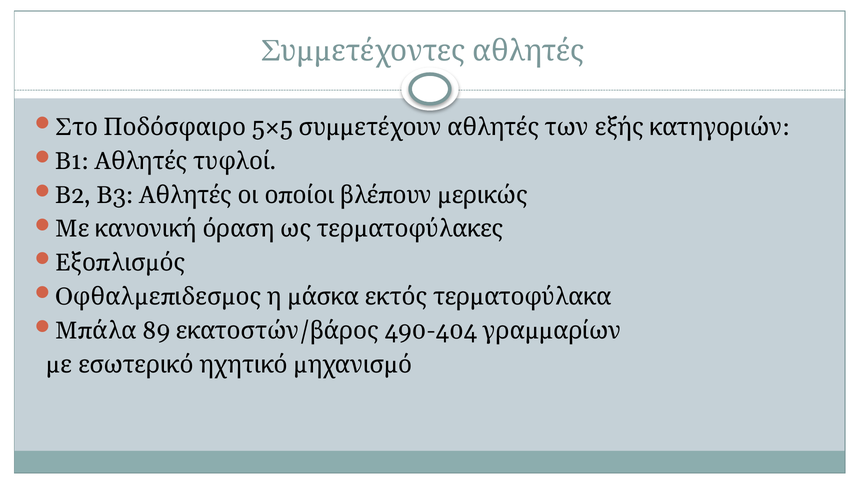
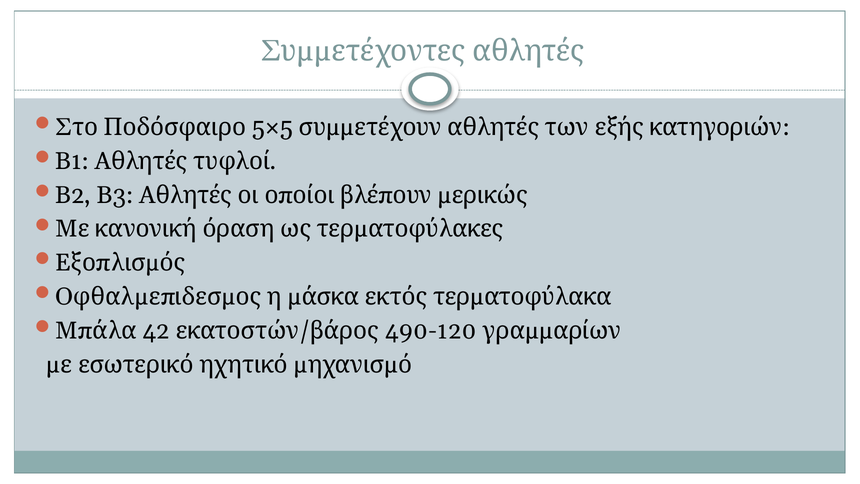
89: 89 -> 42 (156, 331)
490-404: 490-404 -> 490-120 (431, 331)
